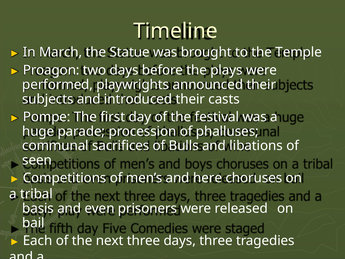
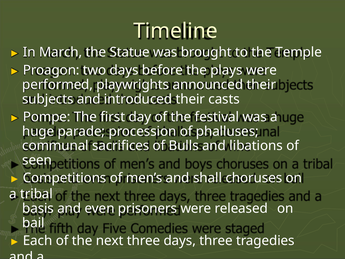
here: here -> shall (208, 178)
